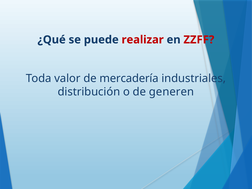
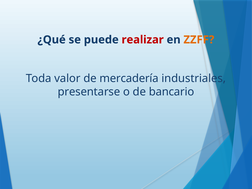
ZZFF colour: red -> orange (199, 40)
distribución: distribución -> presentarse (89, 92)
generen: generen -> bancario (172, 92)
